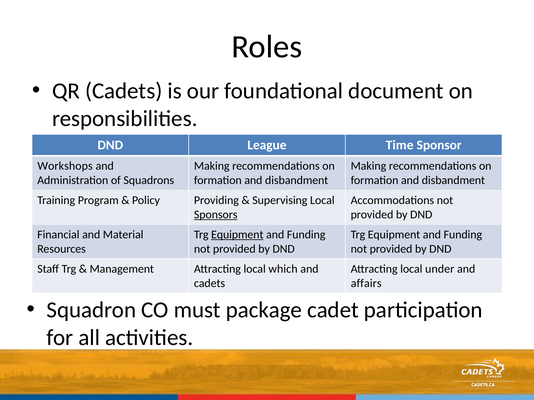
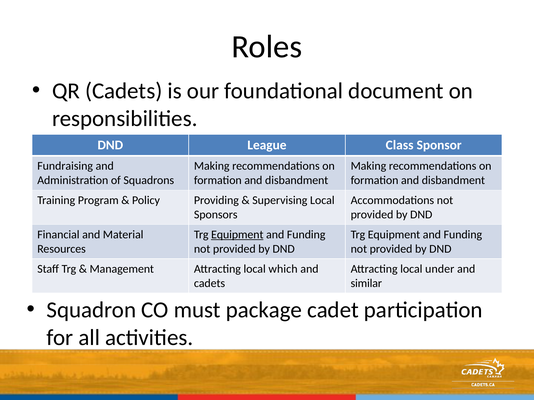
Time: Time -> Class (400, 145)
Workshops: Workshops -> Fundraising (65, 166)
Sponsors underline: present -> none (216, 215)
affairs: affairs -> similar (366, 284)
